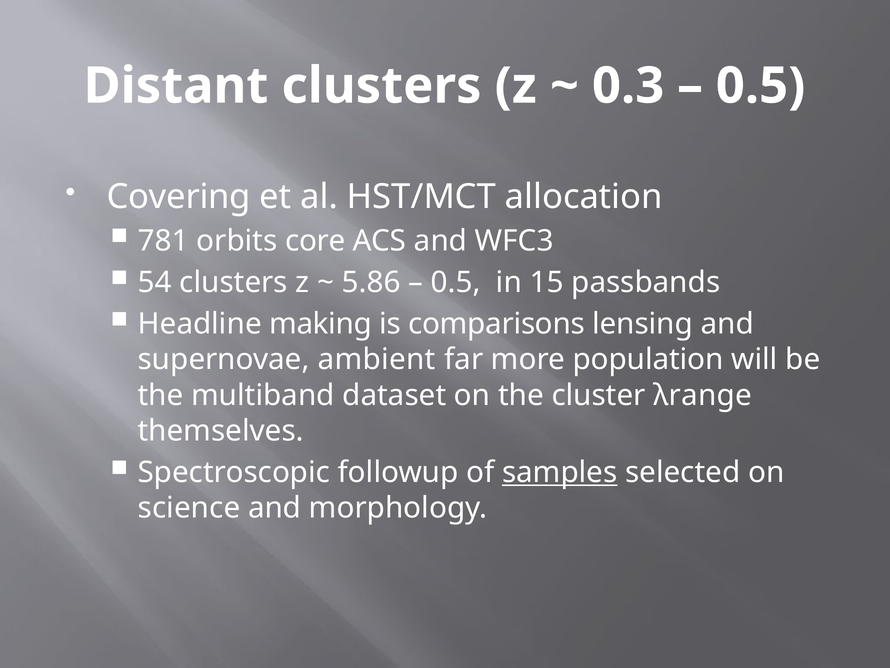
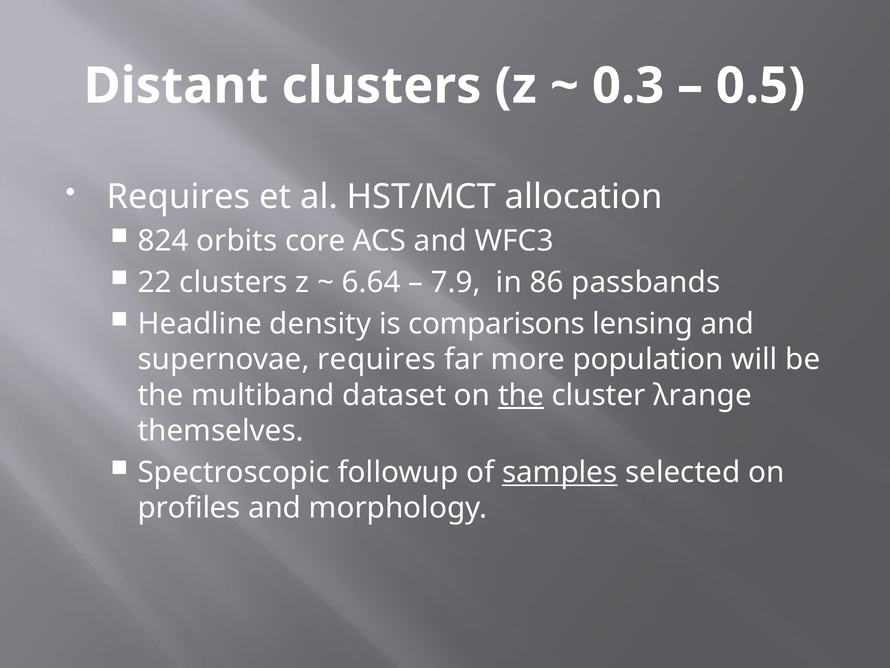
Covering: Covering -> Requires (179, 197)
781: 781 -> 824 (163, 241)
54: 54 -> 22 (155, 282)
5.86: 5.86 -> 6.64 (371, 282)
0.5: 0.5 -> 7.9 (456, 282)
15: 15 -> 86 (547, 282)
making: making -> density (320, 324)
supernovae ambient: ambient -> requires (377, 359)
the underline: none -> present (521, 395)
science: science -> profiles (189, 508)
